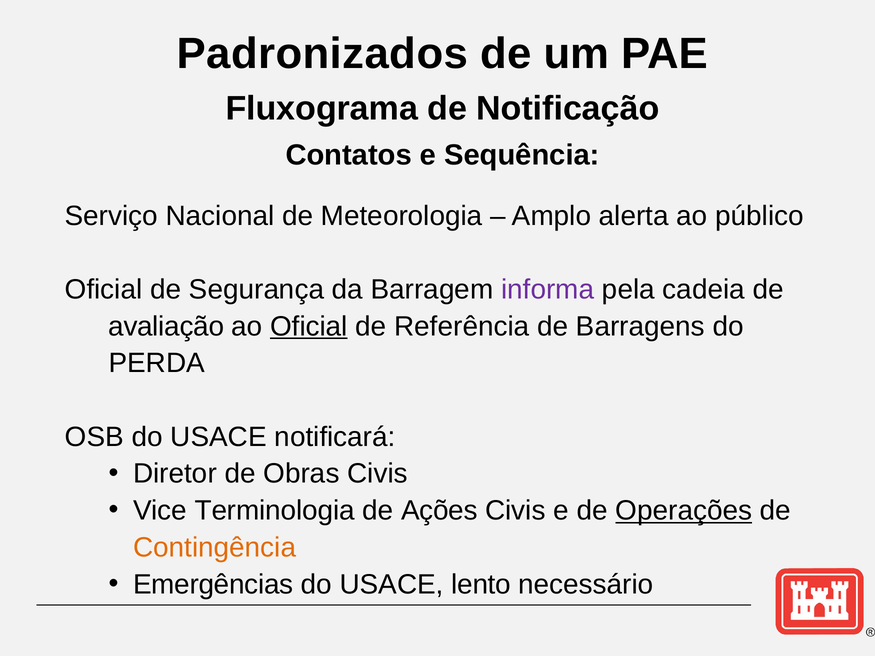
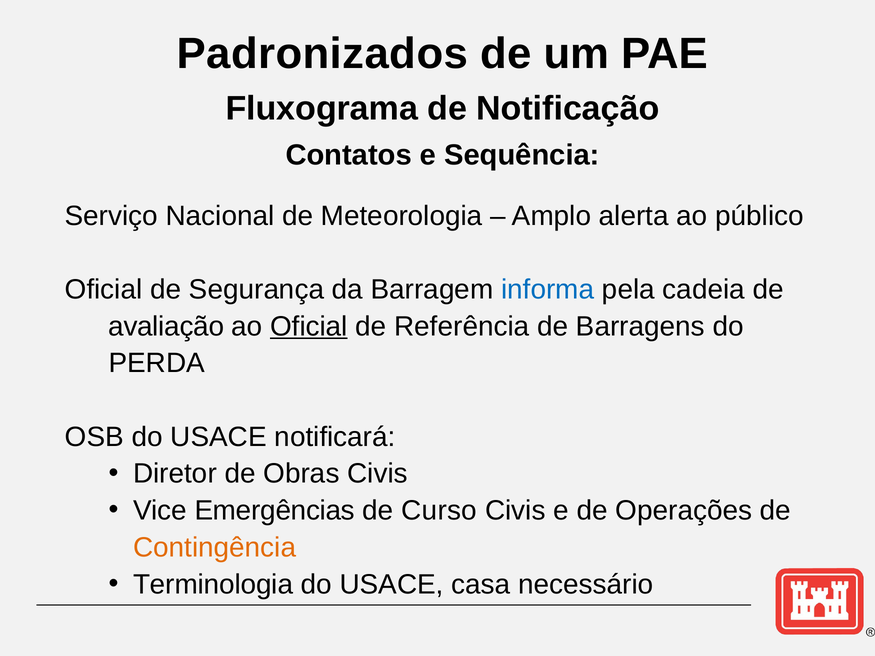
informa colour: purple -> blue (548, 290)
Terminologia: Terminologia -> Emergências (275, 511)
Ações: Ações -> Curso (439, 511)
Operações underline: present -> none (684, 511)
Emergências: Emergências -> Terminologia (213, 585)
lento: lento -> casa (481, 585)
